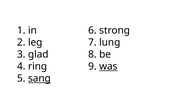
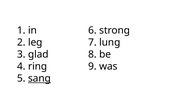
was underline: present -> none (108, 66)
